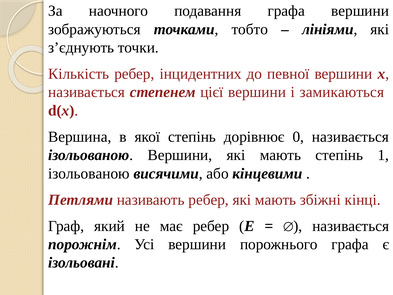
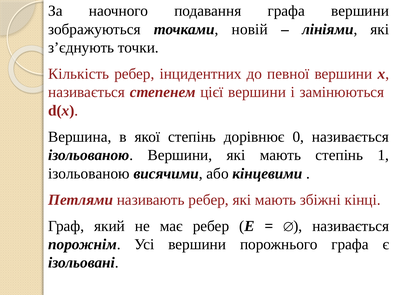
тобто: тобто -> новій (250, 29)
замикаються: замикаються -> замінюються (342, 92)
